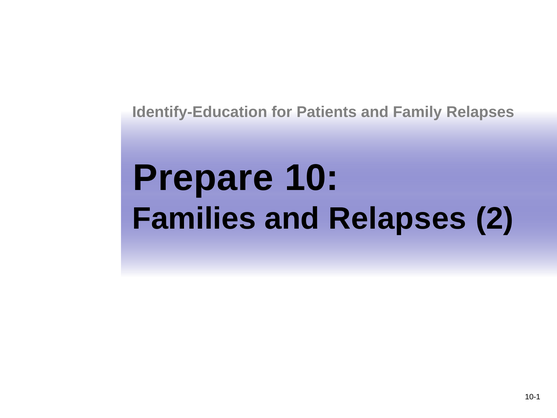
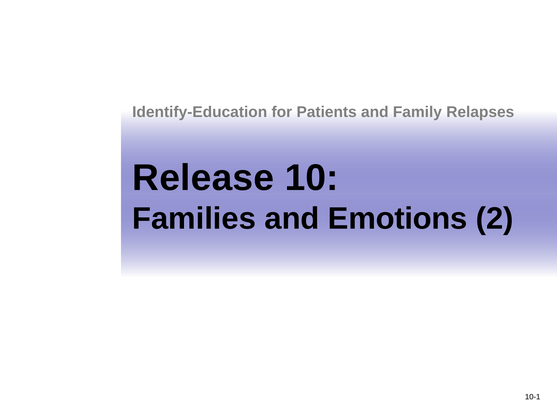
Prepare: Prepare -> Release (203, 178)
and Relapses: Relapses -> Emotions (398, 218)
